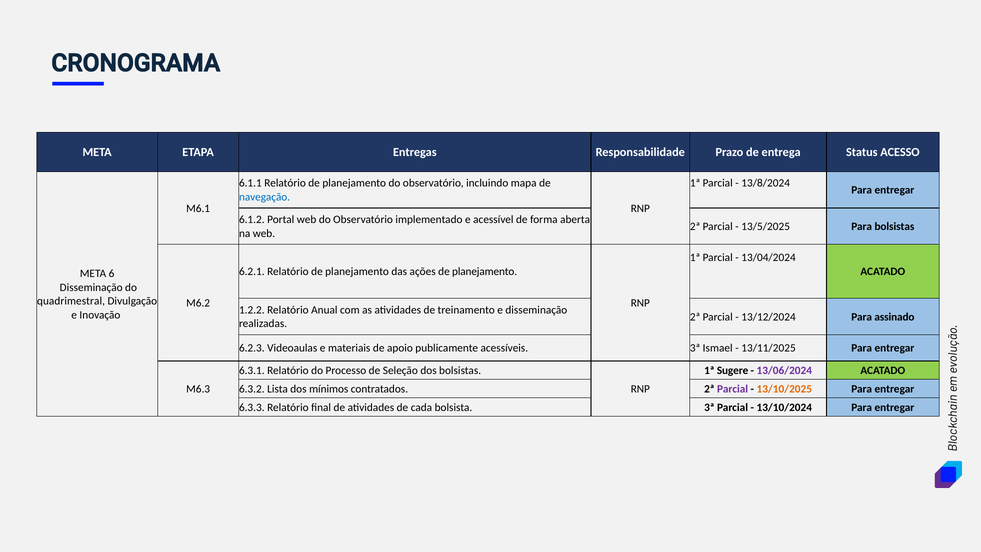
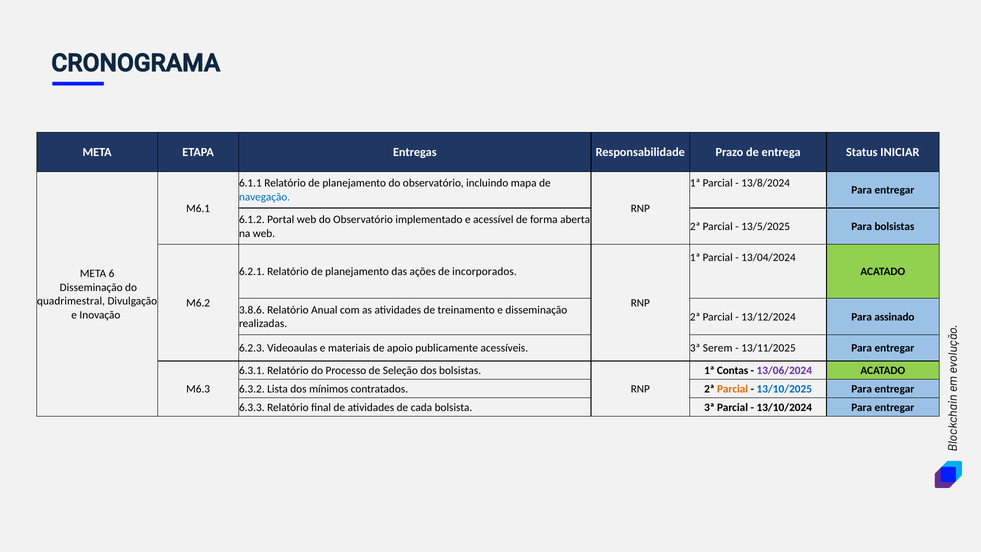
ACESSO: ACESSO -> INICIAR (900, 152)
ações de planejamento: planejamento -> incorporados (484, 272)
1.2.2: 1.2.2 -> 3.8.6 (252, 310)
Ismael: Ismael -> Serem (718, 348)
Sugere: Sugere -> Contas (733, 370)
Parcial colour: purple -> orange (733, 389)
13/10/2025 colour: orange -> blue (784, 389)
